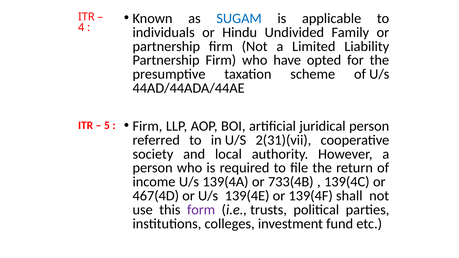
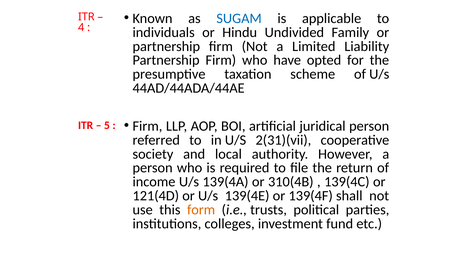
733(4B: 733(4B -> 310(4B (291, 182)
467(4D: 467(4D -> 121(4D (156, 196)
form colour: purple -> orange (201, 210)
